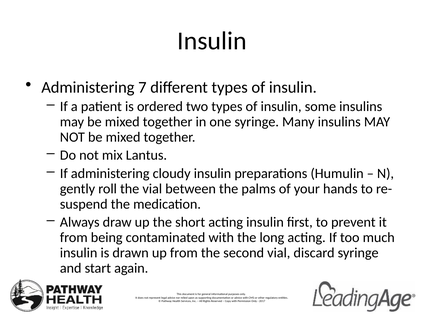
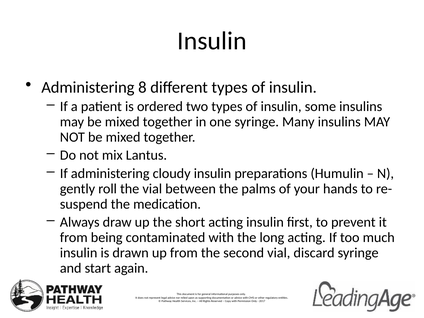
7: 7 -> 8 (142, 87)
